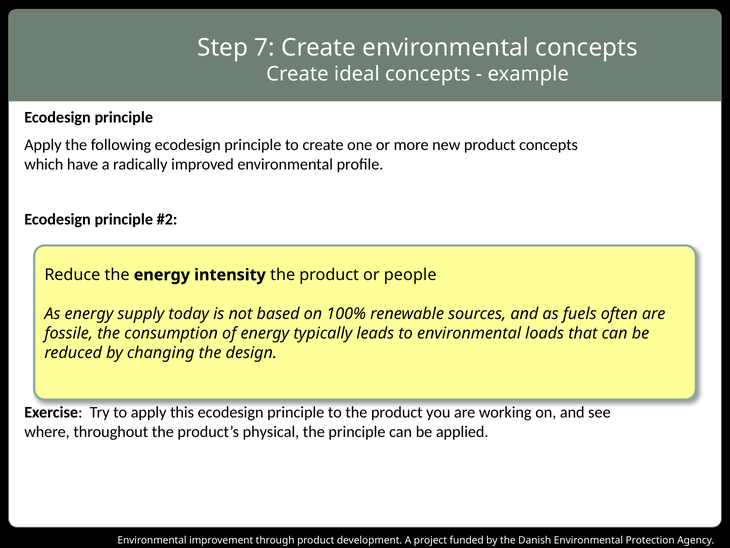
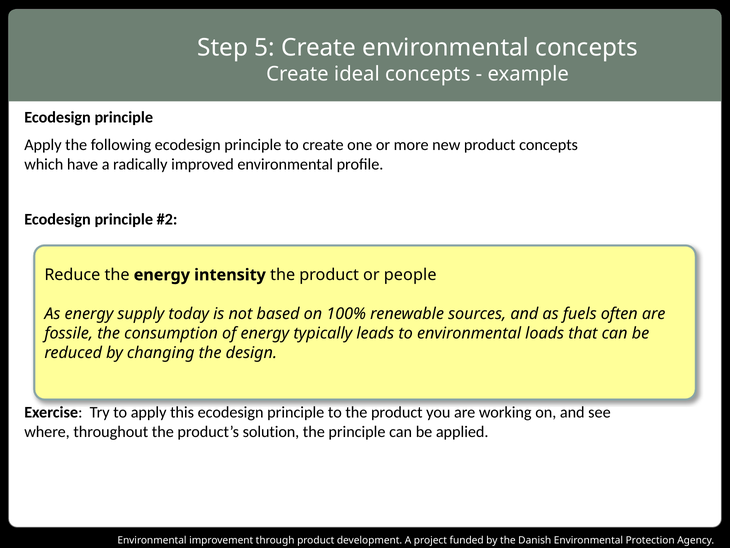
7: 7 -> 5 (265, 48)
physical: physical -> solution (271, 432)
